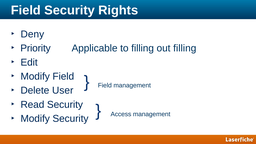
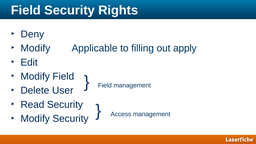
Priority: Priority -> Modify (35, 48)
out filling: filling -> apply (185, 48)
